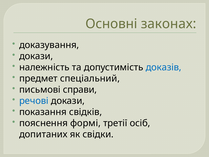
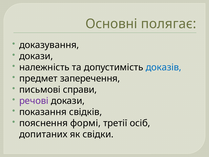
законах: законах -> полягає (169, 24)
спеціальний: спеціальний -> заперечення (90, 78)
речові colour: blue -> purple (34, 101)
